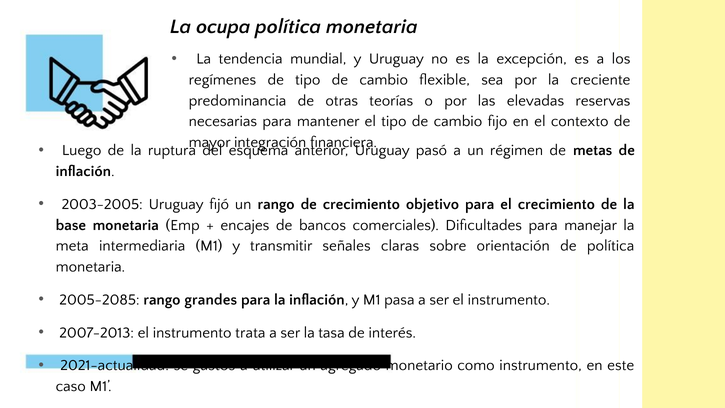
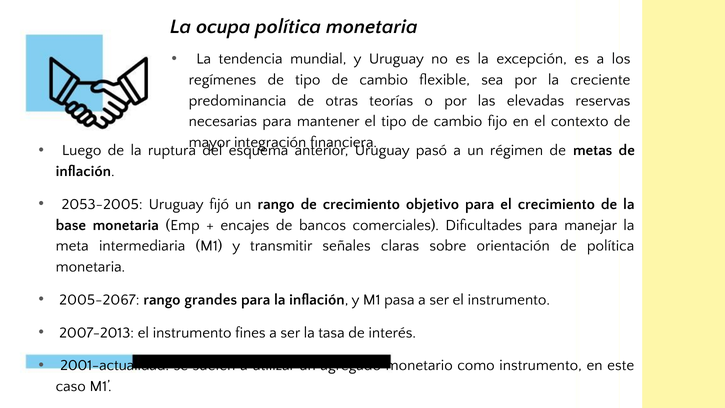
2003-2005: 2003-2005 -> 2053-2005 (102, 204)
2005-2085: 2005-2085 -> 2005-2067 (99, 300)
trata: trata -> fines (250, 332)
2021-actualidad: 2021-actualidad -> 2001-actualidad (115, 365)
gastos: gastos -> suelen (214, 365)
